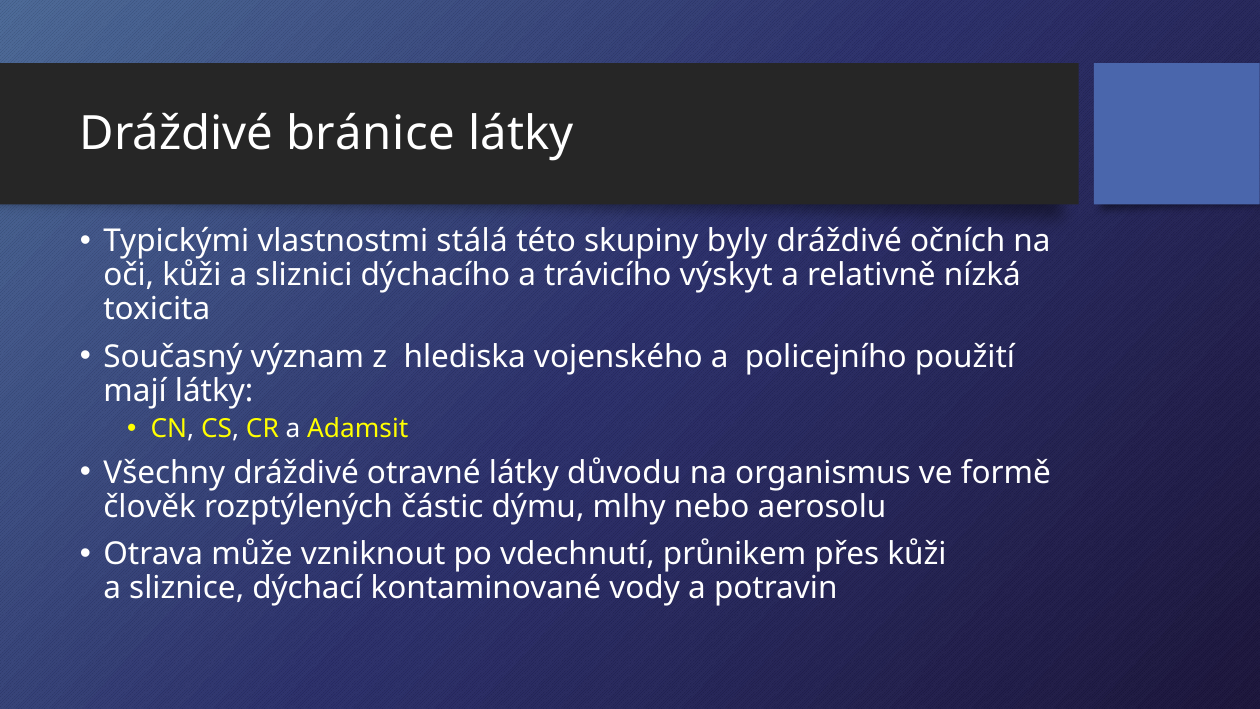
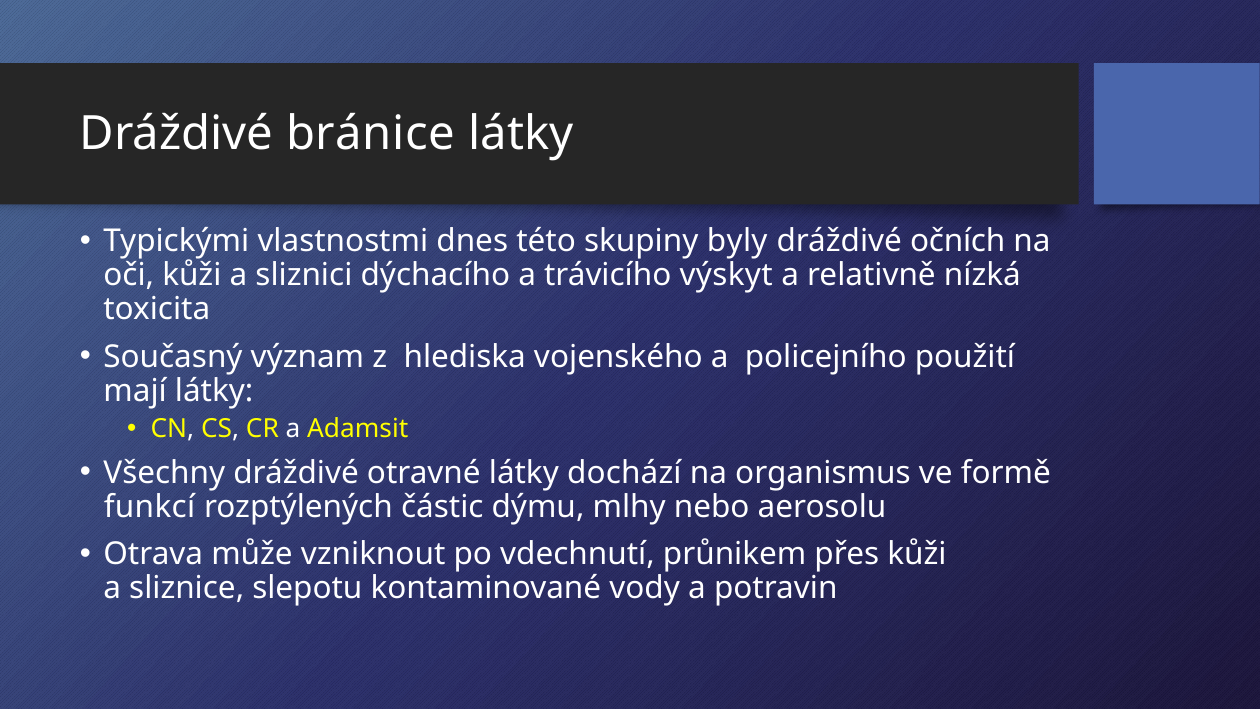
stálá: stálá -> dnes (472, 241)
důvodu: důvodu -> dochází (624, 473)
člověk: člověk -> funkcí (150, 507)
dýchací: dýchací -> slepotu (307, 588)
